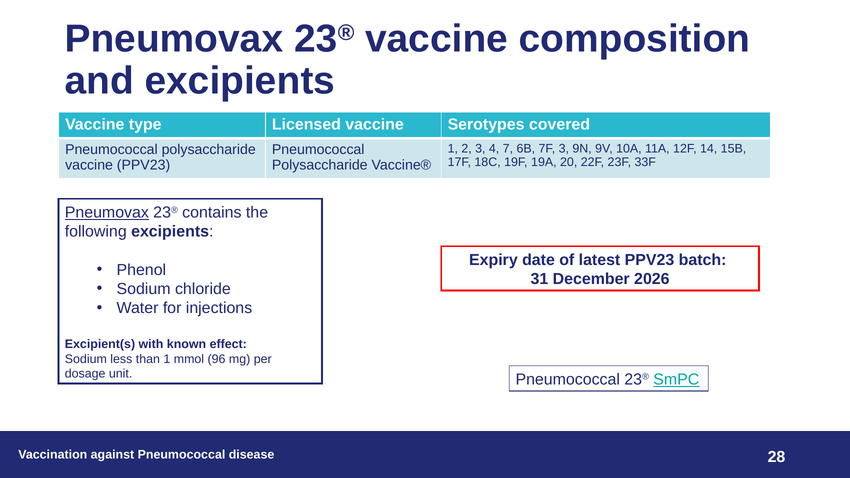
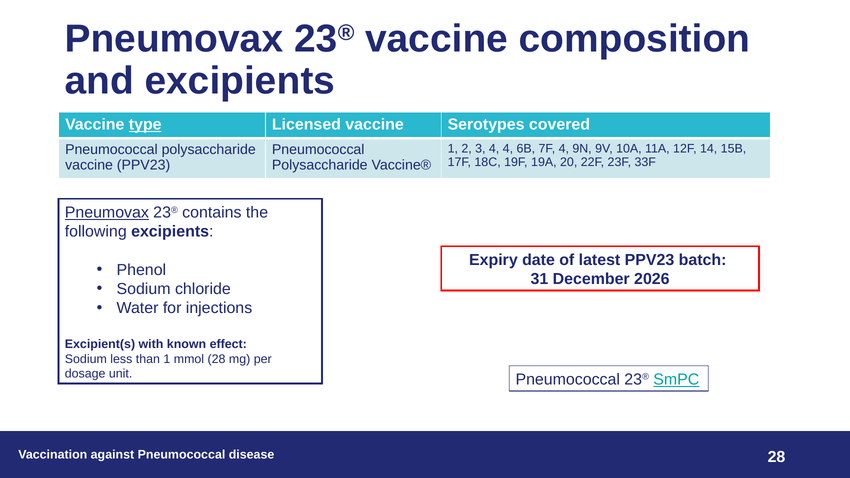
type underline: none -> present (145, 125)
4 7: 7 -> 4 (508, 149)
7F 3: 3 -> 4 (564, 149)
mmol 96: 96 -> 28 (217, 359)
